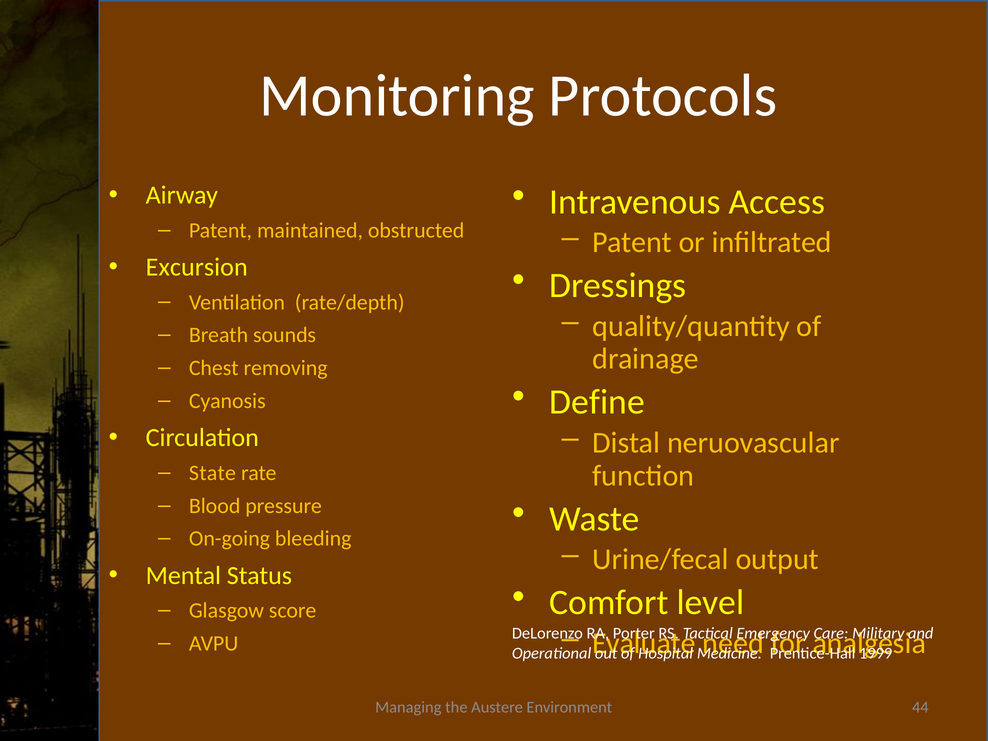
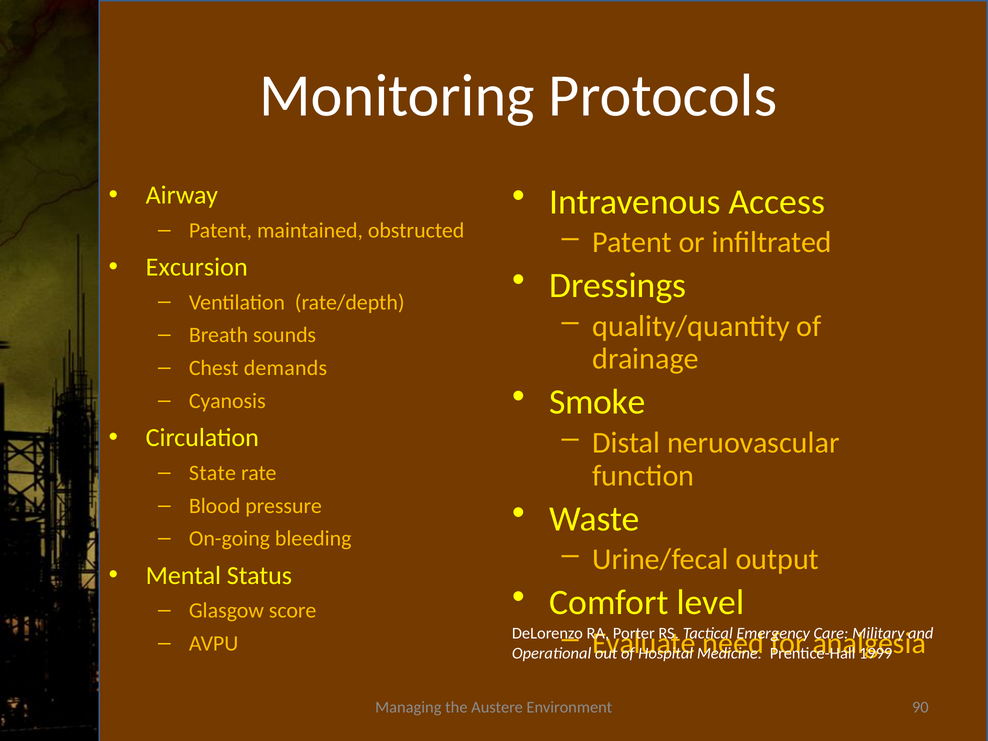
removing: removing -> demands (285, 368)
Define: Define -> Smoke (597, 402)
44: 44 -> 90 (920, 707)
